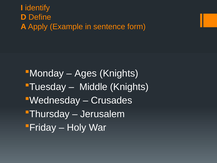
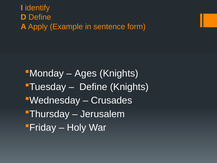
Middle: Middle -> Define (93, 87)
